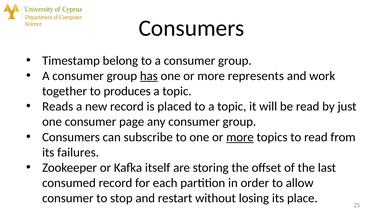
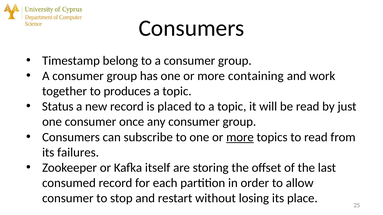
has underline: present -> none (149, 76)
represents: represents -> containing (256, 76)
Reads: Reads -> Status (58, 107)
page: page -> once (132, 122)
